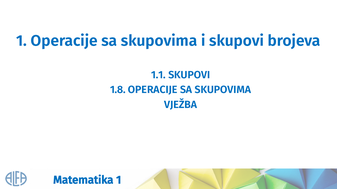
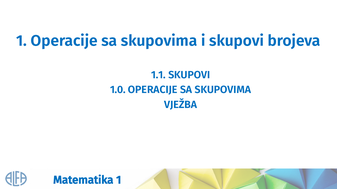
1.8: 1.8 -> 1.0 (118, 90)
